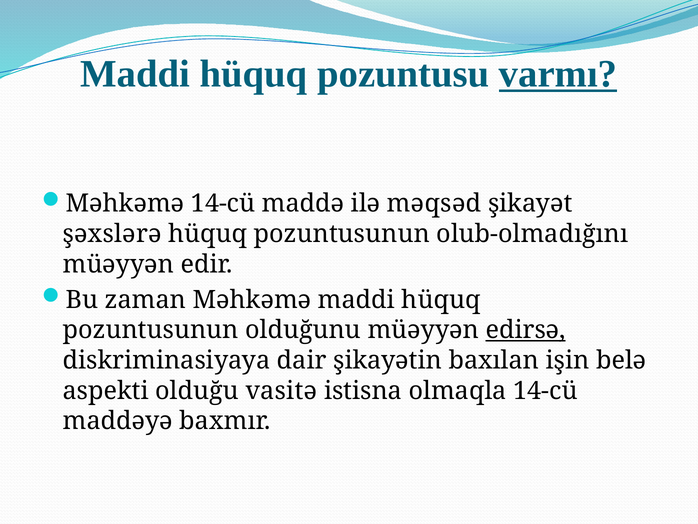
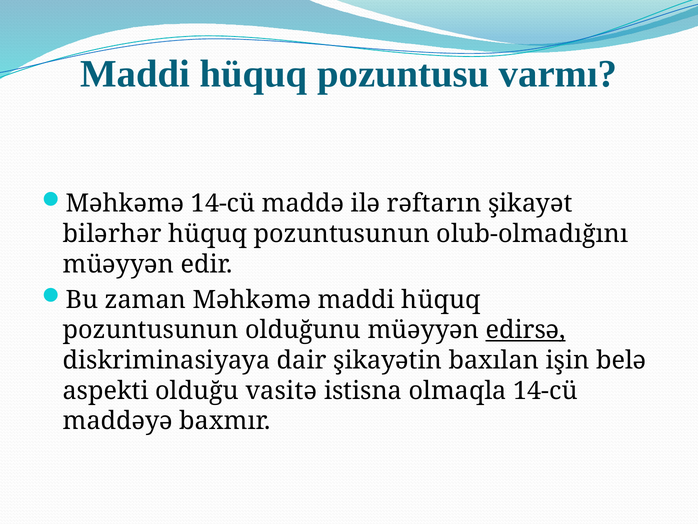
varmı underline: present -> none (558, 74)
məqsəd: məqsəd -> rəftarın (434, 203)
şəxslərə: şəxslərə -> bilərhər (112, 234)
